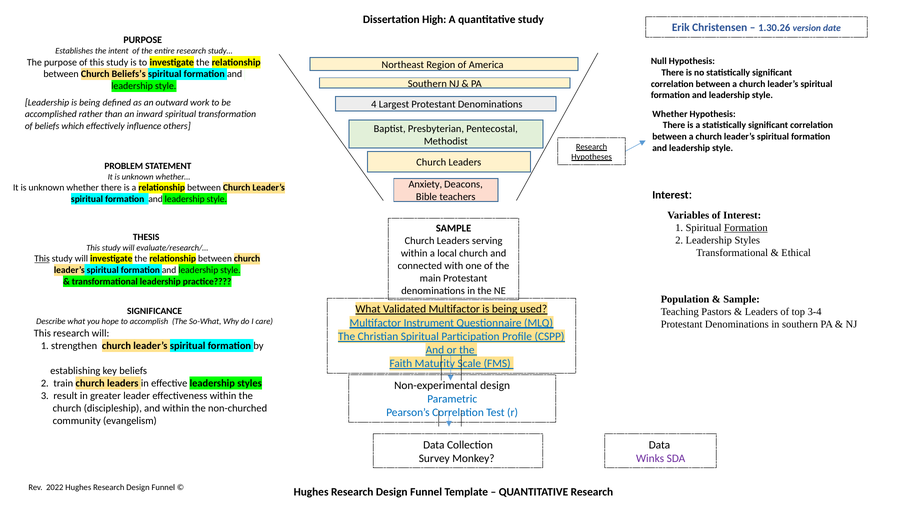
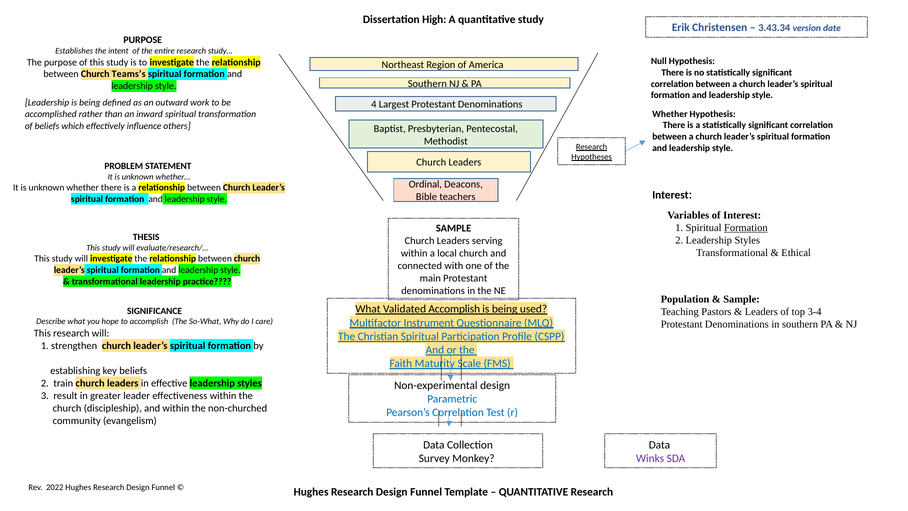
1.30.26: 1.30.26 -> 3.43.34 (774, 28)
Beliefs’s: Beliefs’s -> Teams’s (129, 74)
Anxiety: Anxiety -> Ordinal (425, 184)
This underline: present -> none (42, 259)
Validated Multifactor: Multifactor -> Accomplish (454, 309)
